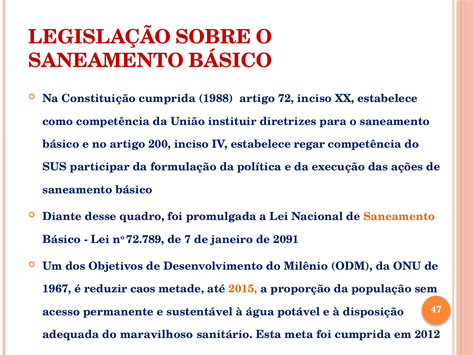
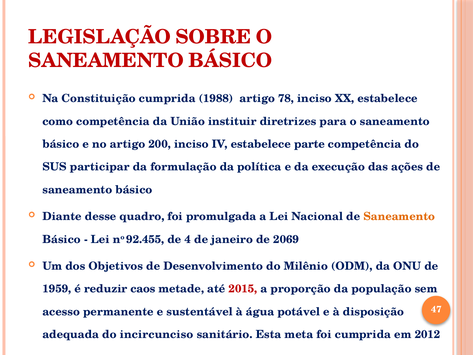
72: 72 -> 78 (286, 98)
regar: regar -> parte (309, 144)
72.789: 72.789 -> 92.455 (145, 239)
7: 7 -> 4 (188, 239)
2091: 2091 -> 2069 (286, 239)
1967: 1967 -> 1959 (57, 289)
2015 colour: orange -> red (243, 289)
maravilhoso: maravilhoso -> incircunciso (157, 334)
